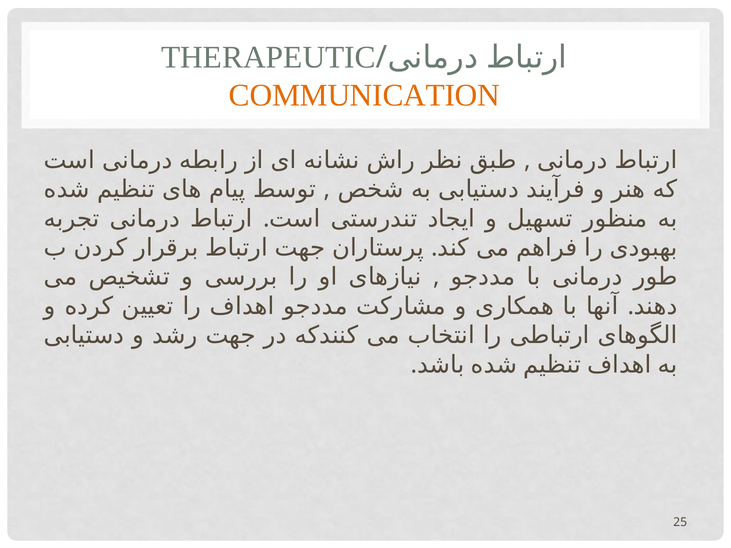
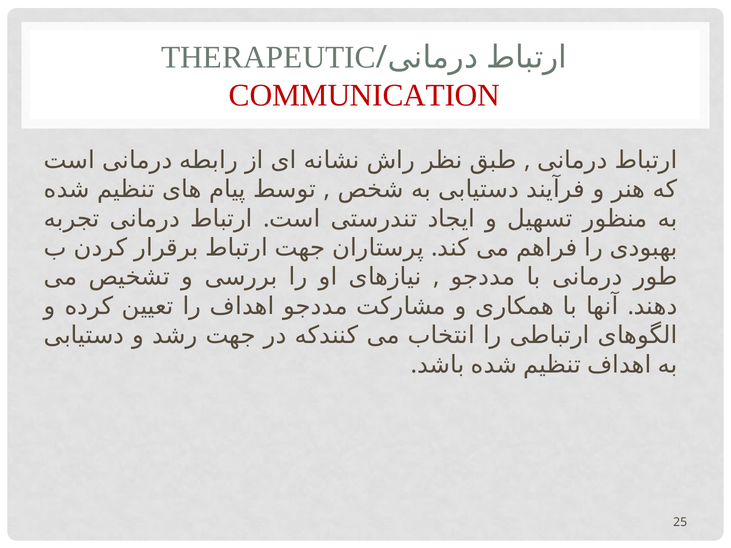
COMMUNICATION colour: orange -> red (364, 95)
